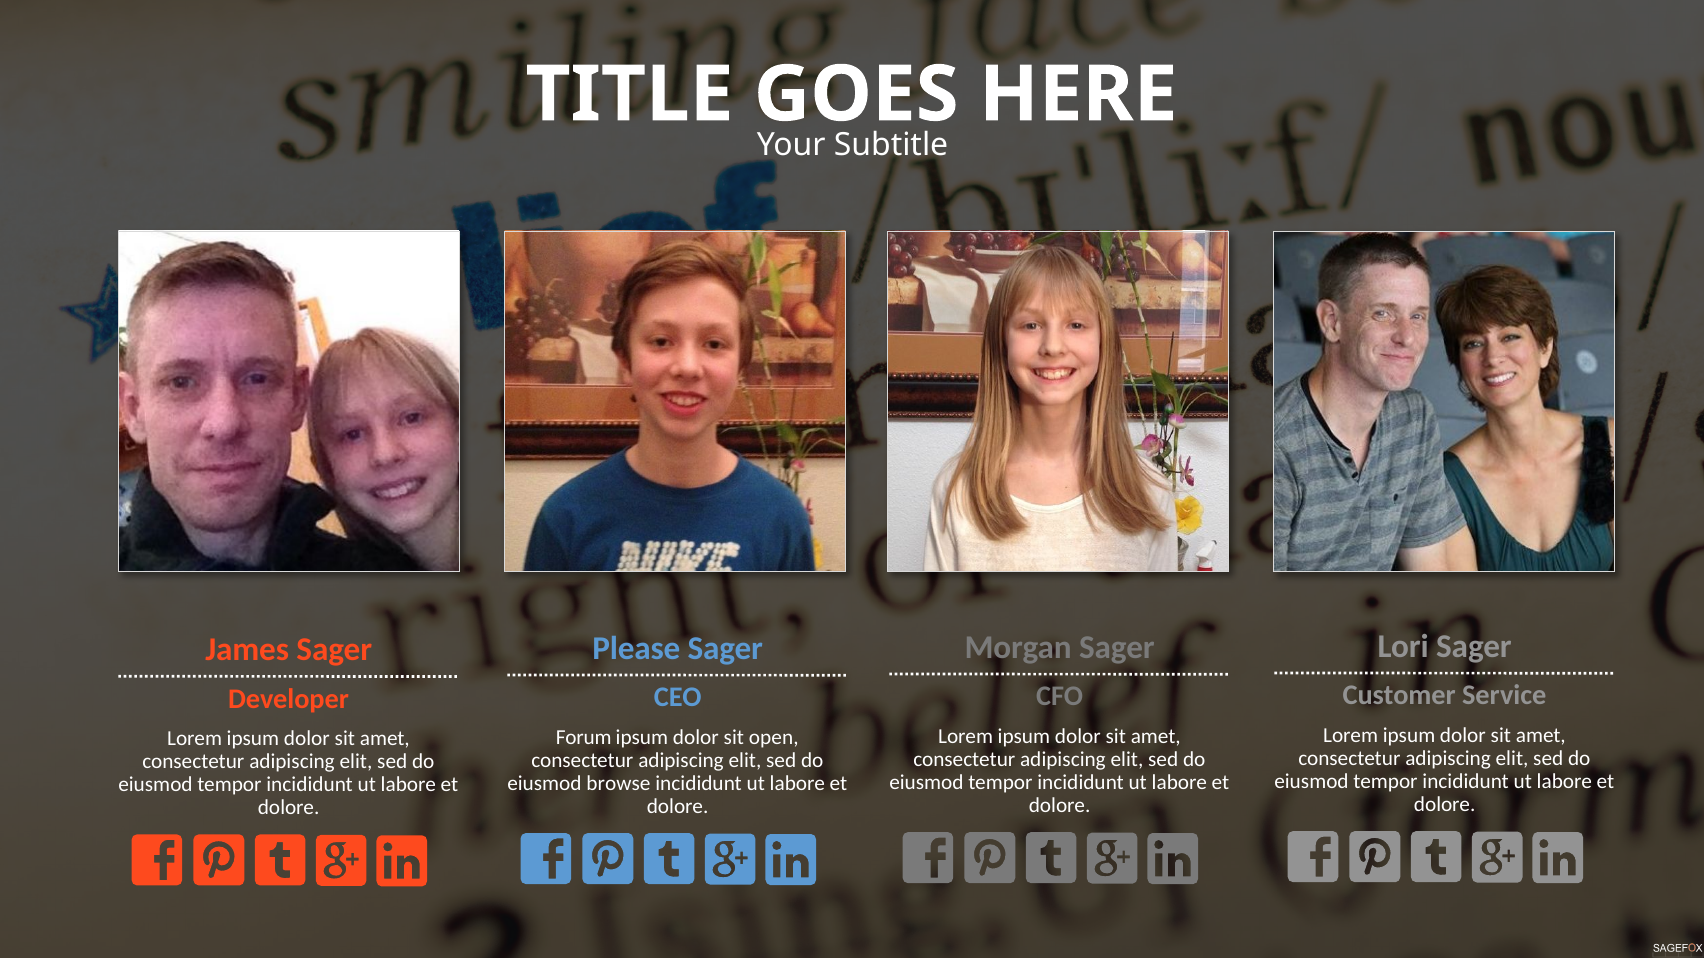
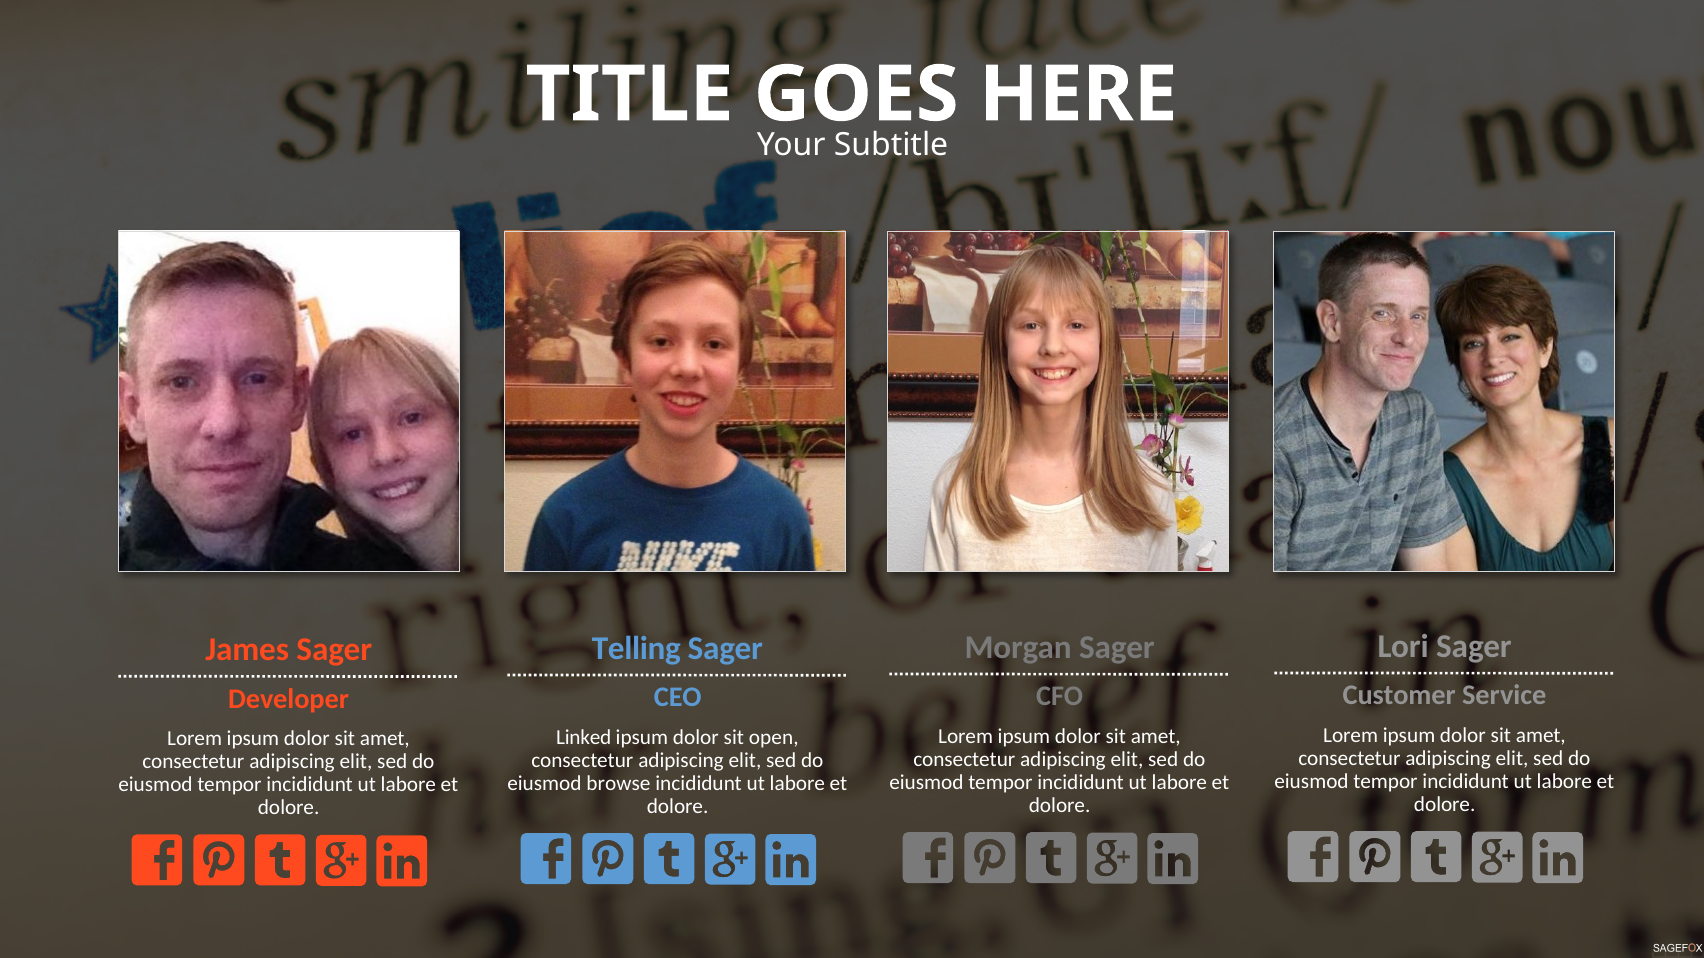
Please: Please -> Telling (636, 649)
Forum: Forum -> Linked (584, 738)
